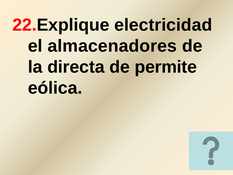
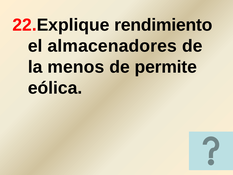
electricidad: electricidad -> rendimiento (163, 25)
directa: directa -> menos (76, 67)
